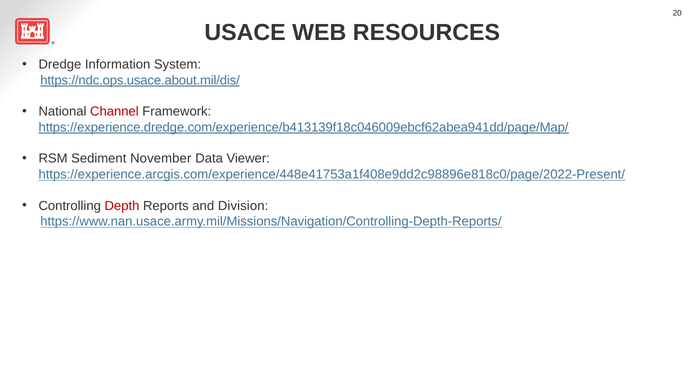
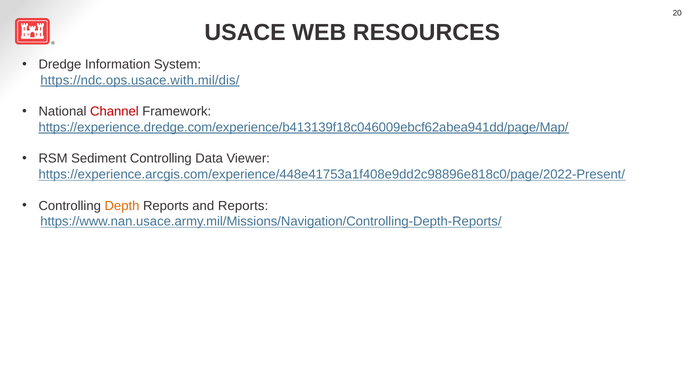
https://ndc.ops.usace.about.mil/dis/: https://ndc.ops.usace.about.mil/dis/ -> https://ndc.ops.usace.with.mil/dis/ (140, 80)
Sediment November: November -> Controlling (161, 159)
Depth colour: red -> orange (122, 206)
and Division: Division -> Reports (243, 206)
